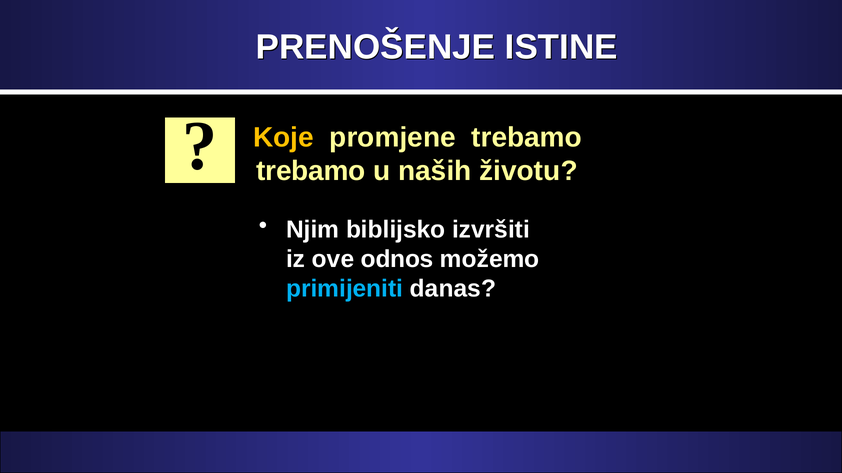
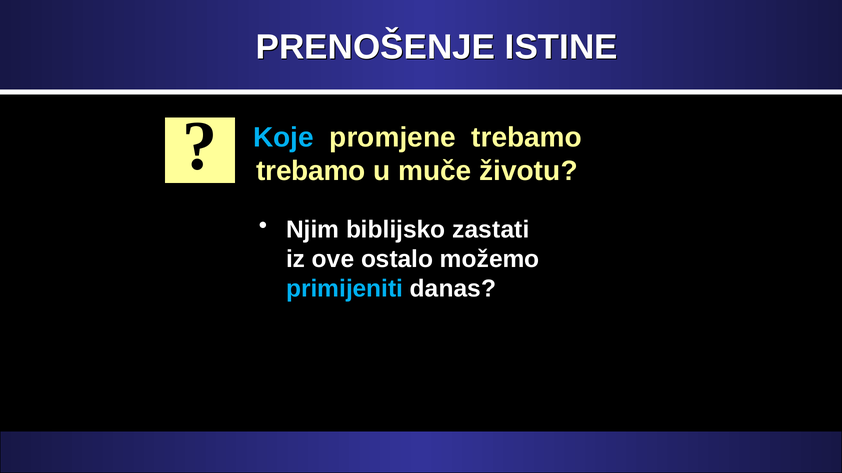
Koje colour: yellow -> light blue (283, 138)
naših: naših -> muče (435, 171)
izvršiti: izvršiti -> zastati (491, 230)
odnos: odnos -> ostalo (397, 260)
